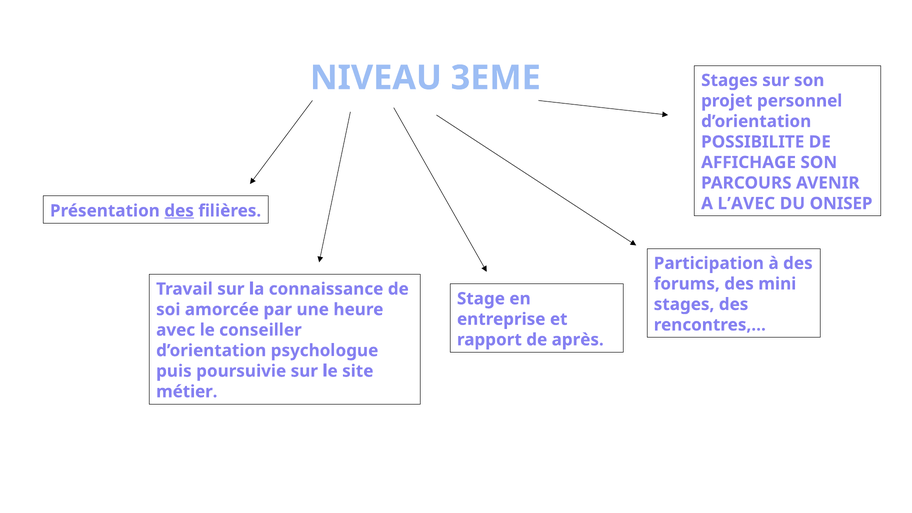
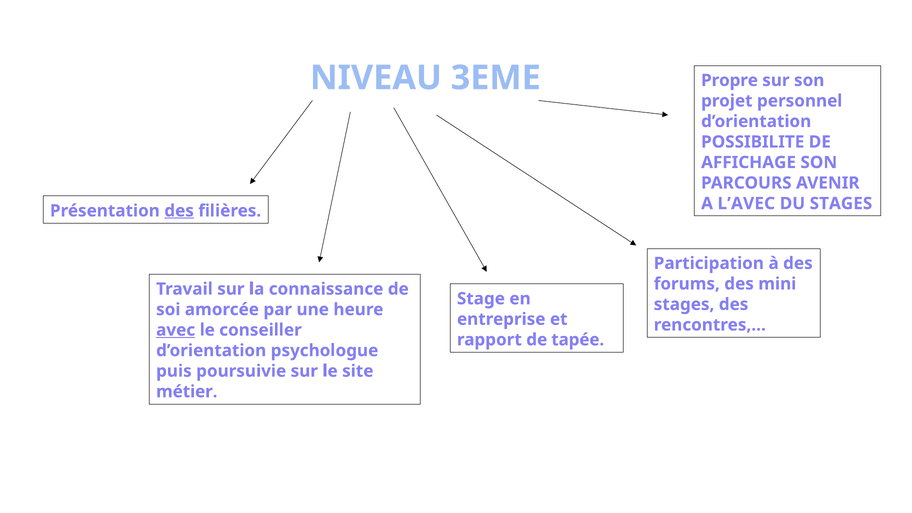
Stages: Stages -> Propre (730, 80)
DU ONISEP: ONISEP -> STAGES (841, 203)
avec underline: none -> present (176, 330)
après: après -> tapée (578, 340)
